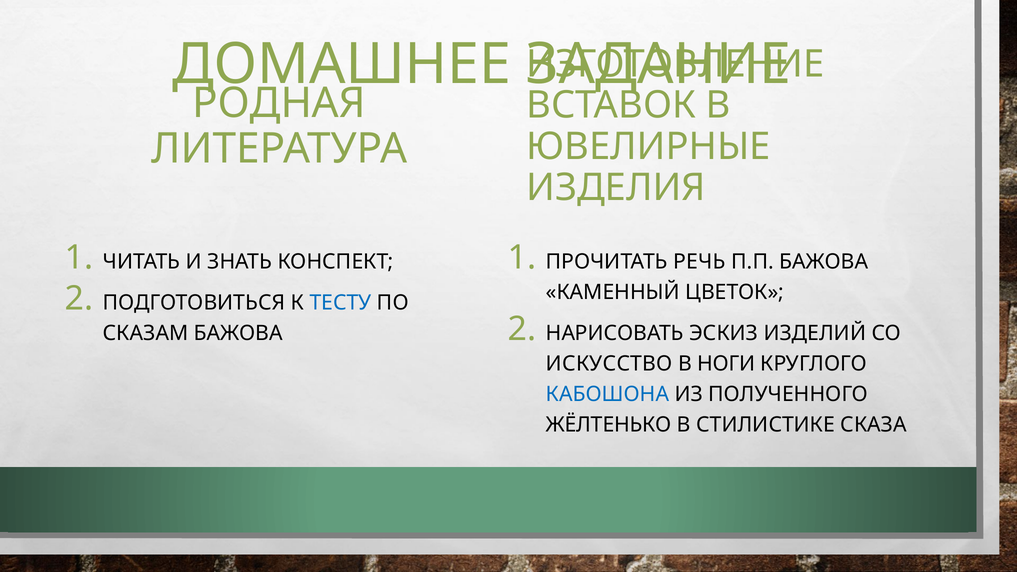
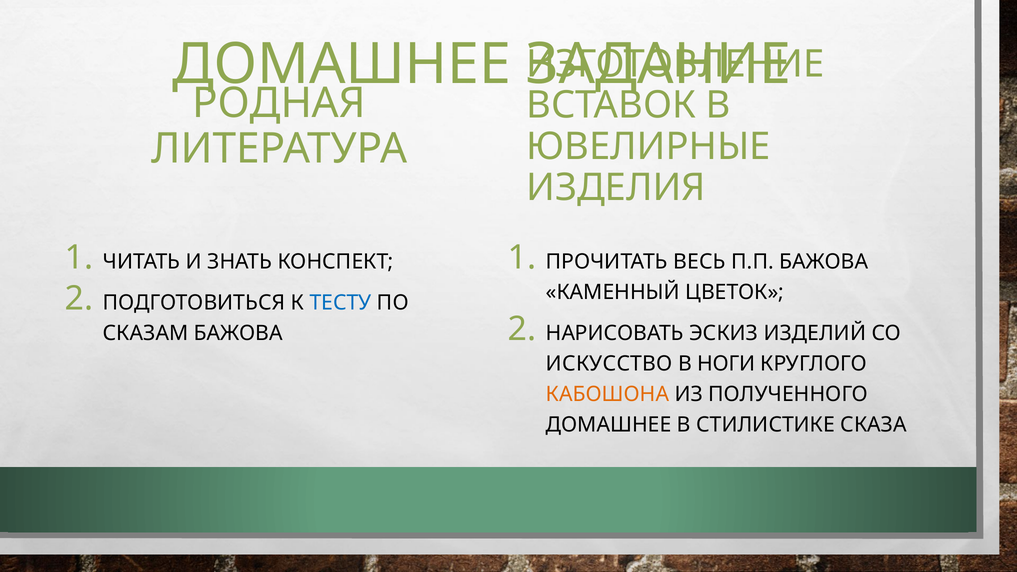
РЕЧЬ: РЕЧЬ -> ВЕСЬ (699, 262)
КАБОШОНА colour: blue -> orange (607, 394)
ЖЁЛТЕНЬКО: ЖЁЛТЕНЬКО -> ДОМАШНЕЕ (609, 425)
